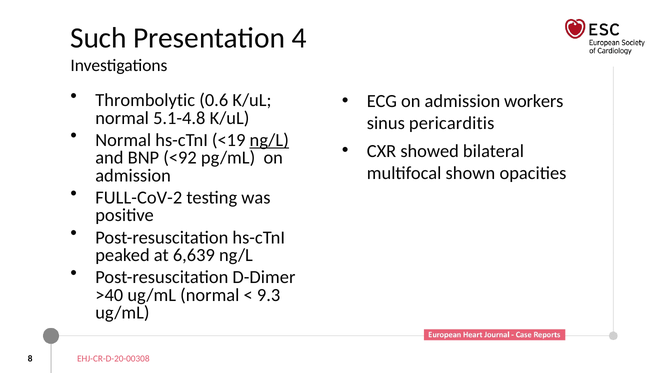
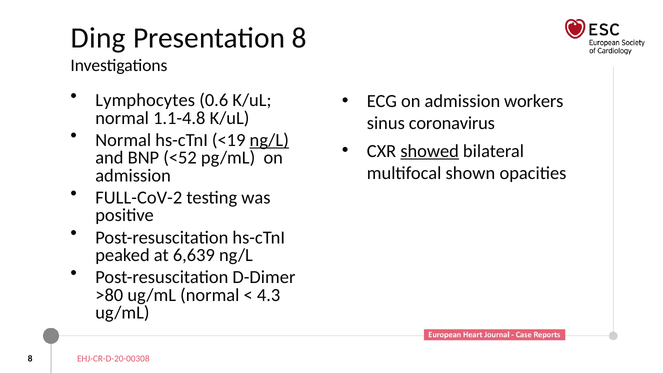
Such: Such -> Ding (98, 38)
Presentation 4: 4 -> 8 (299, 38)
Thrombolytic: Thrombolytic -> Lymphocytes (145, 100)
5.1-4.8: 5.1-4.8 -> 1.1-4.8 (179, 118)
pericarditis: pericarditis -> coronavirus (452, 123)
showed underline: none -> present (430, 151)
<92: <92 -> <52 (180, 158)
>40: >40 -> >80 (109, 295)
9.3: 9.3 -> 4.3 (269, 295)
